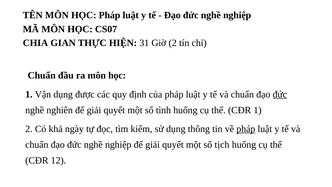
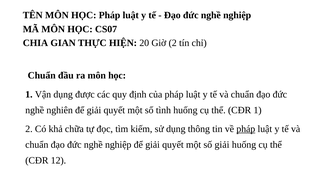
31: 31 -> 20 (144, 43)
đức underline: present -> none (280, 94)
ngày: ngày -> chữa (74, 129)
số tịch: tịch -> giải (222, 144)
